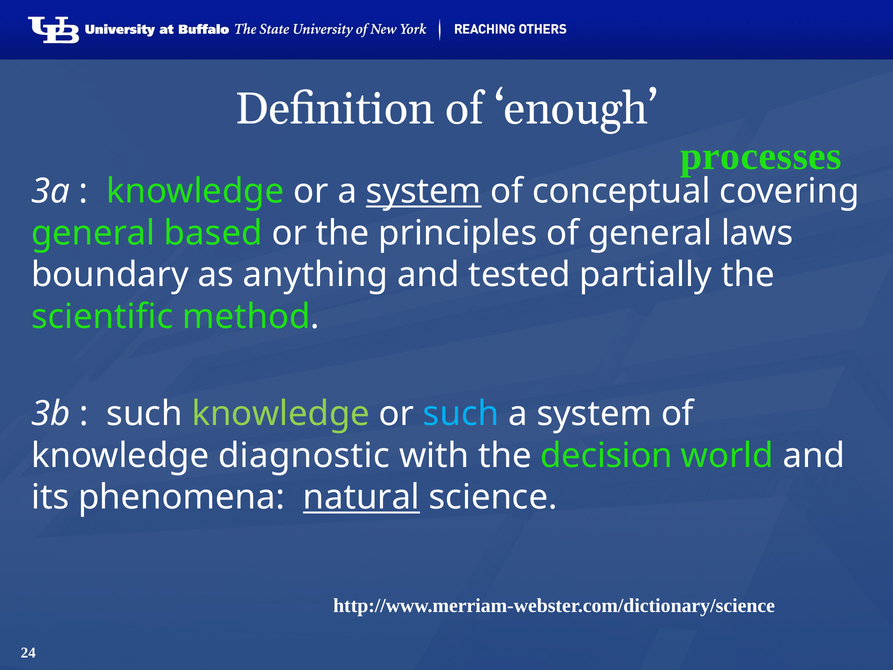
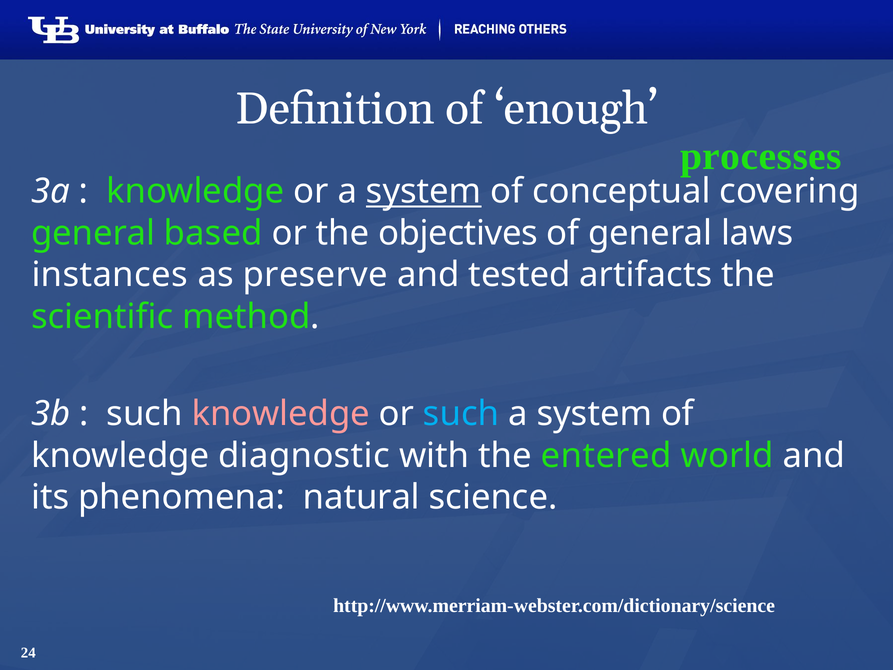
principles: principles -> objectives (458, 233)
boundary: boundary -> instances (110, 275)
anything: anything -> preserve (315, 275)
partially: partially -> artifacts (646, 275)
knowledge colour: light green -> pink (281, 414)
decision: decision -> entered (606, 455)
natural underline: present -> none (361, 497)
